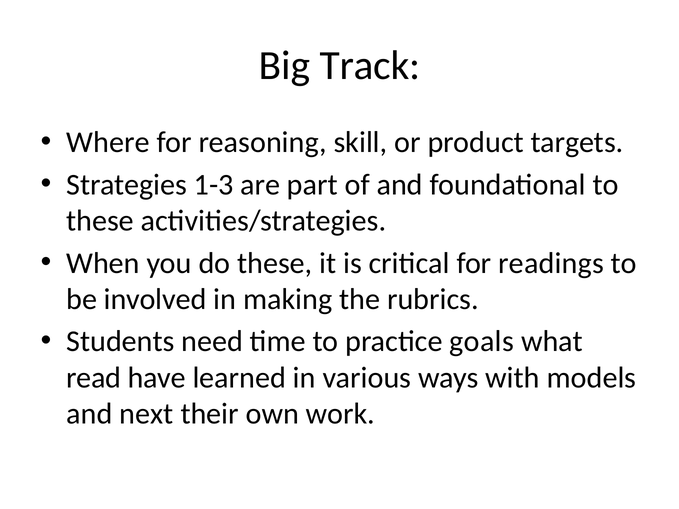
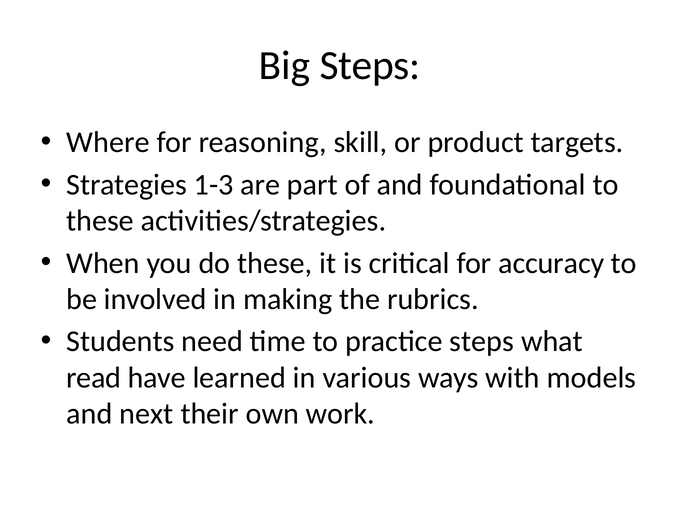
Big Track: Track -> Steps (370, 66)
readings: readings -> accuracy (551, 263)
practice goals: goals -> steps (482, 342)
